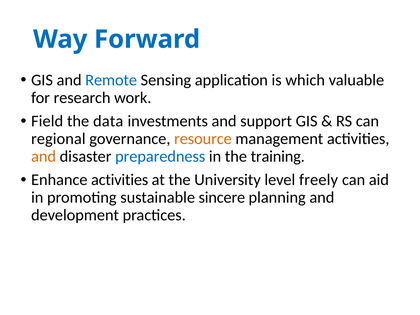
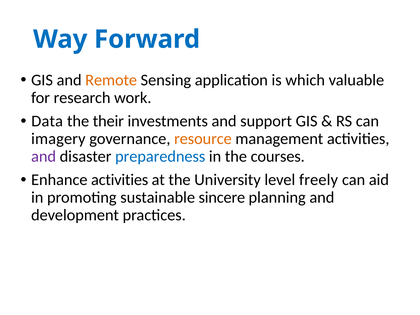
Remote colour: blue -> orange (111, 80)
Field: Field -> Data (47, 121)
data: data -> their (108, 121)
regional: regional -> imagery (58, 139)
and colour: orange -> purple (44, 156)
training: training -> courses (278, 156)
